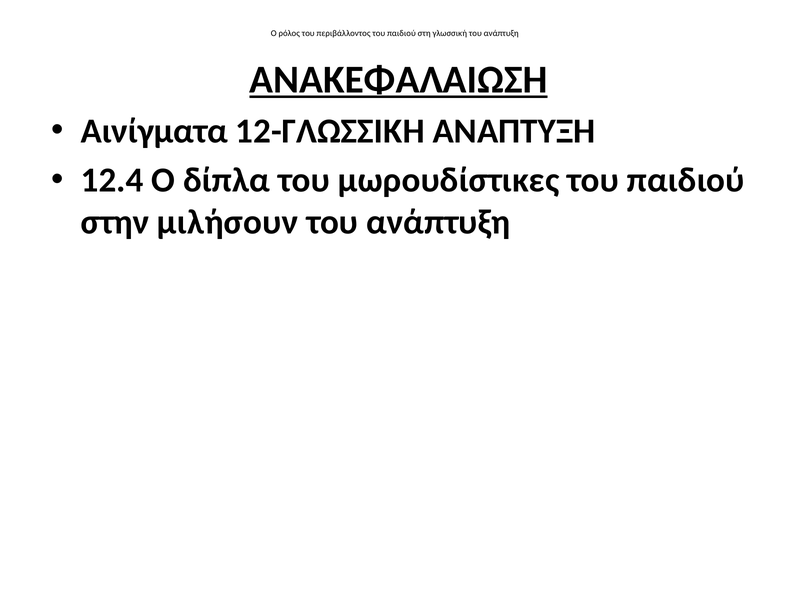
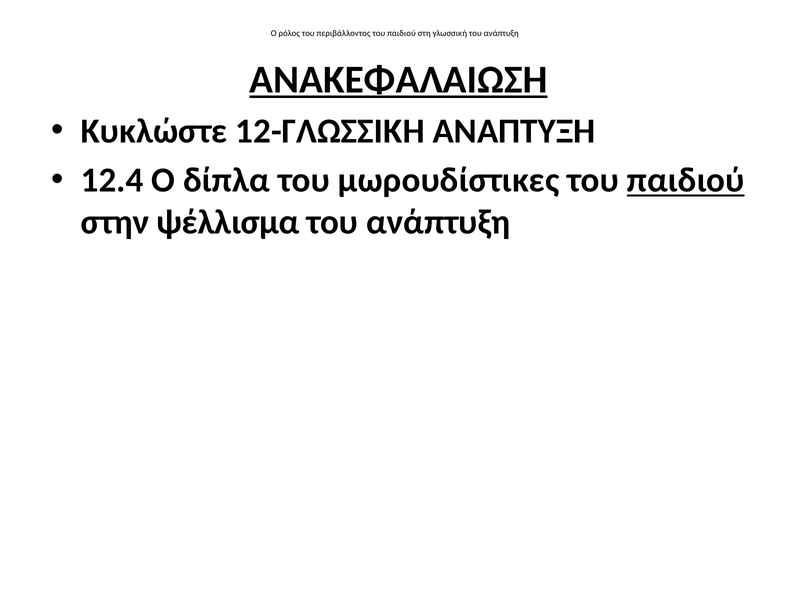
Αινίγματα: Αινίγματα -> Κυκλώστε (154, 131)
παιδιού underline: none -> present (686, 180)
μιλήσουν: μιλήσουν -> ψέλλισμα (228, 223)
